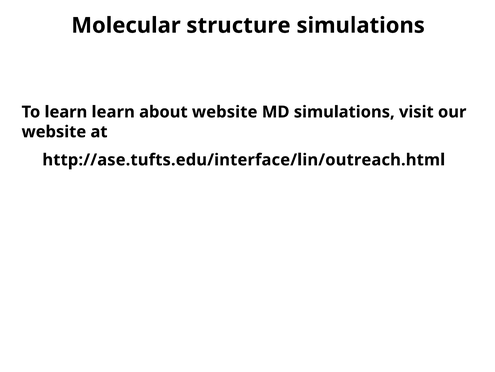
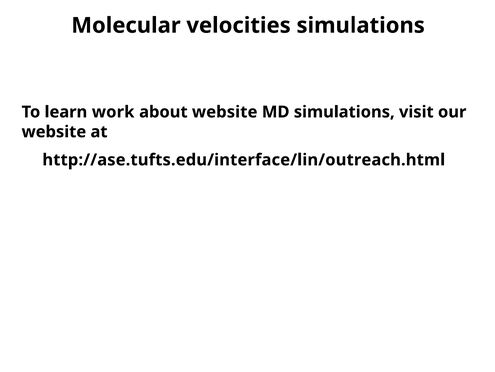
structure: structure -> velocities (239, 25)
learn learn: learn -> work (113, 112)
